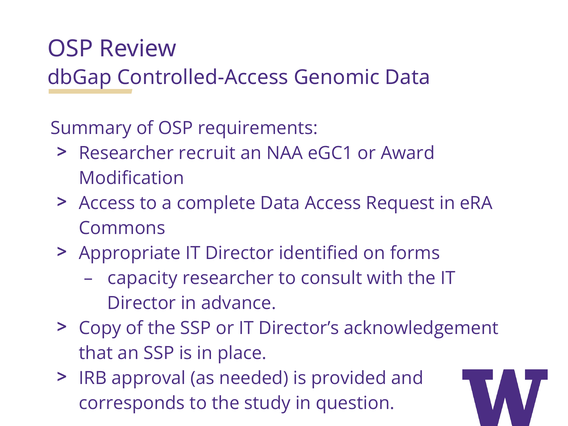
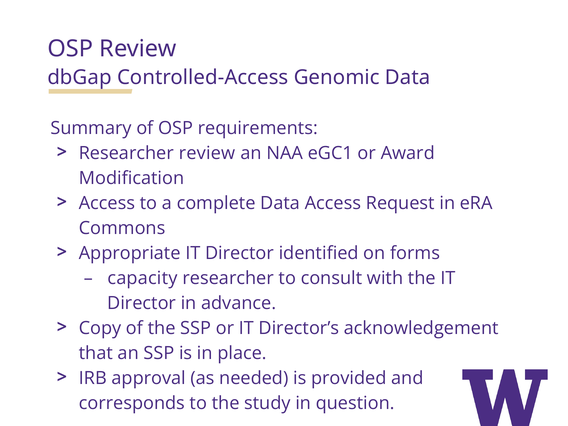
Researcher recruit: recruit -> review (207, 153)
